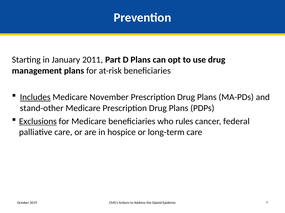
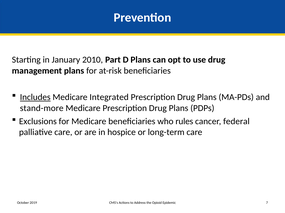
2011: 2011 -> 2010 (93, 60)
November: November -> Integrated (109, 98)
stand-other: stand-other -> stand-more (42, 108)
Exclusions underline: present -> none (38, 122)
